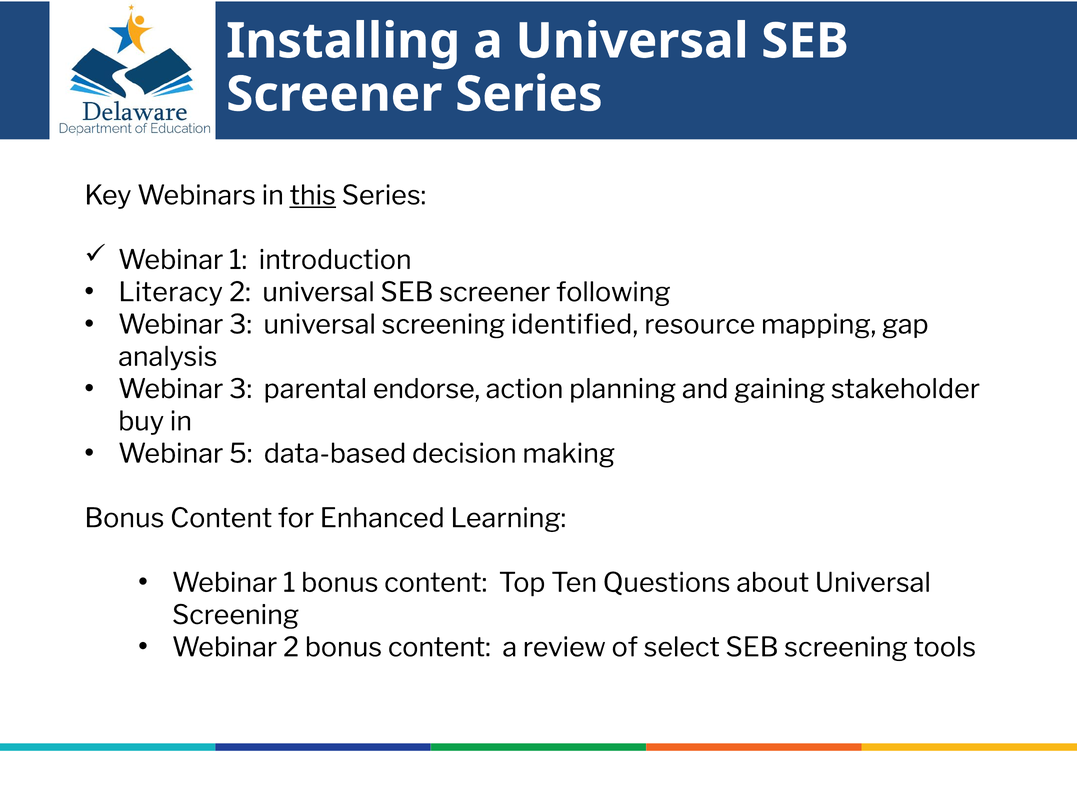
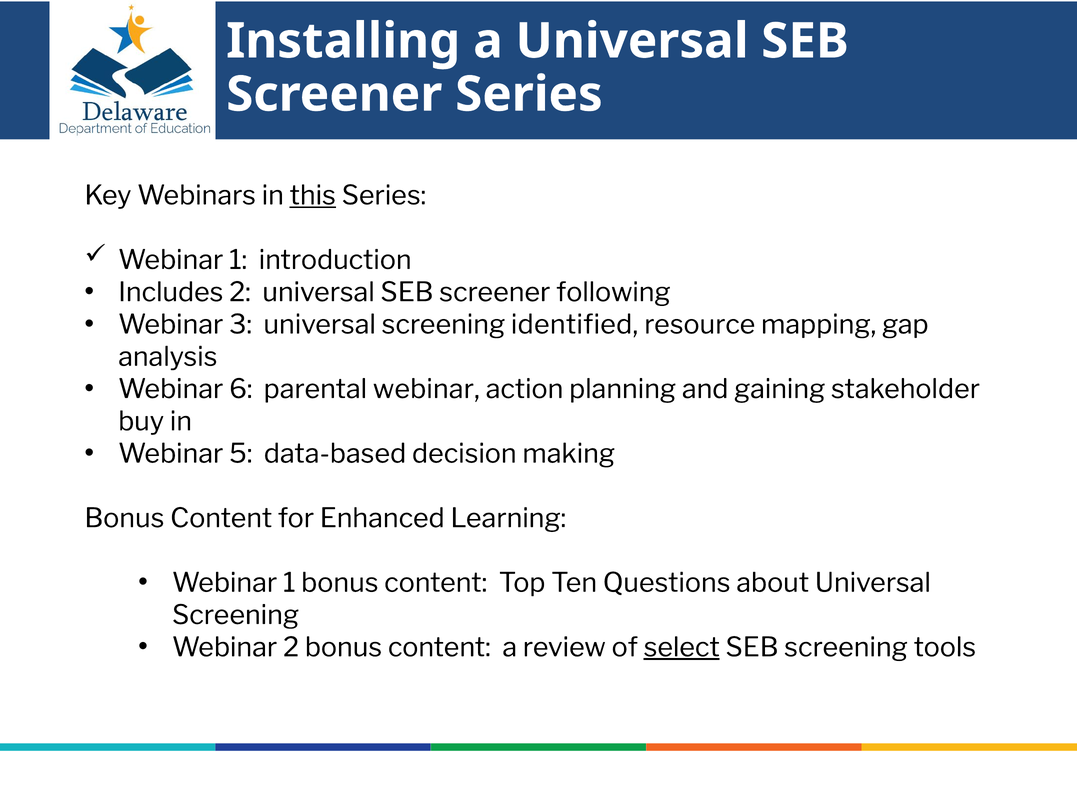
Literacy: Literacy -> Includes (171, 293)
3: 3 -> 6 (241, 390)
parental endorse: endorse -> webinar (426, 390)
select underline: none -> present (682, 648)
